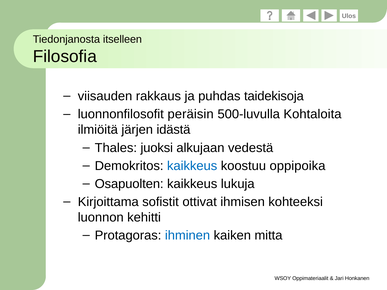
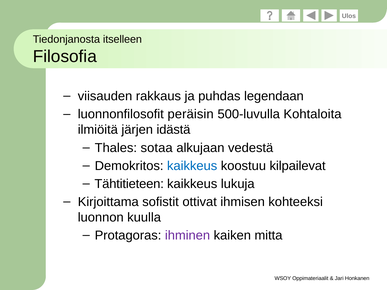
taidekisoja: taidekisoja -> legendaan (274, 96)
juoksi: juoksi -> sotaa (157, 148)
oppipoika: oppipoika -> kilpailevat (298, 166)
Osapuolten: Osapuolten -> Tähtitieteen (129, 184)
kehitti: kehitti -> kuulla (144, 218)
ihminen colour: blue -> purple (187, 236)
